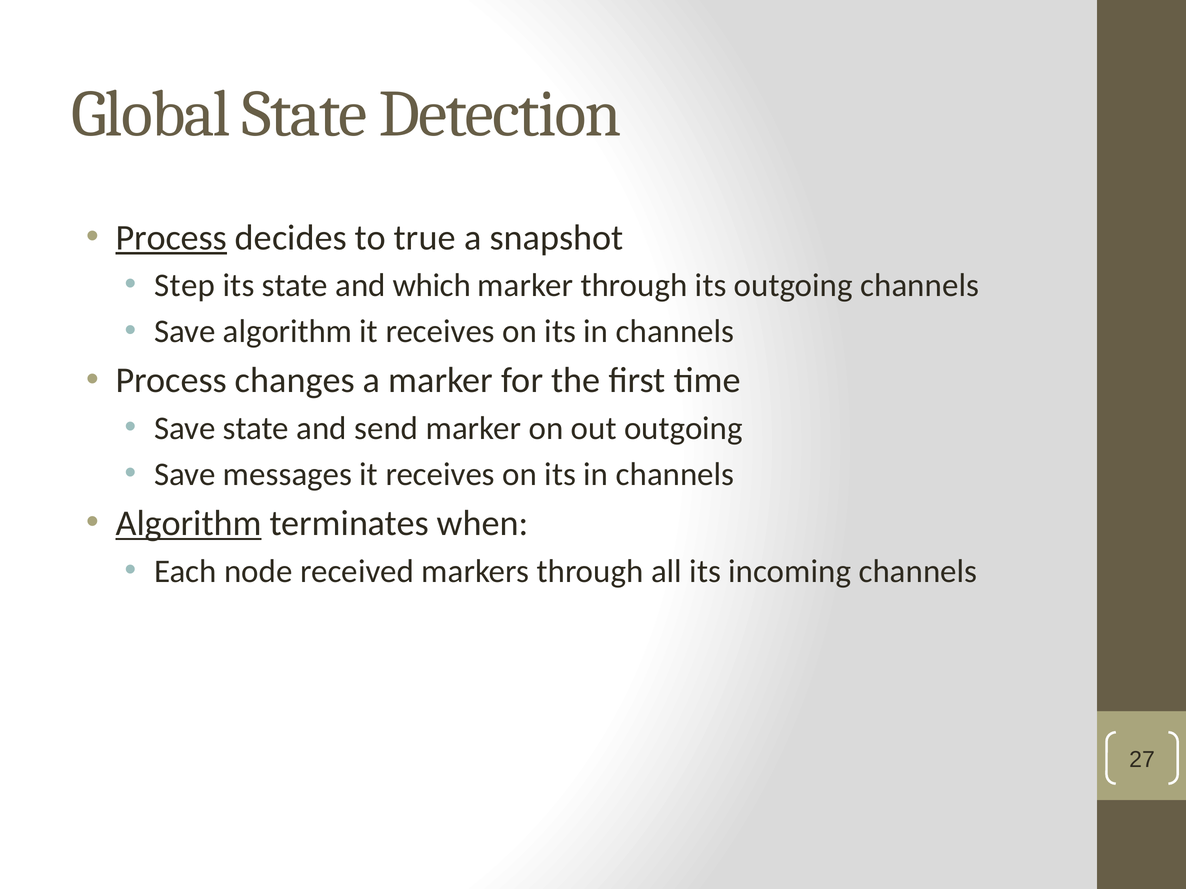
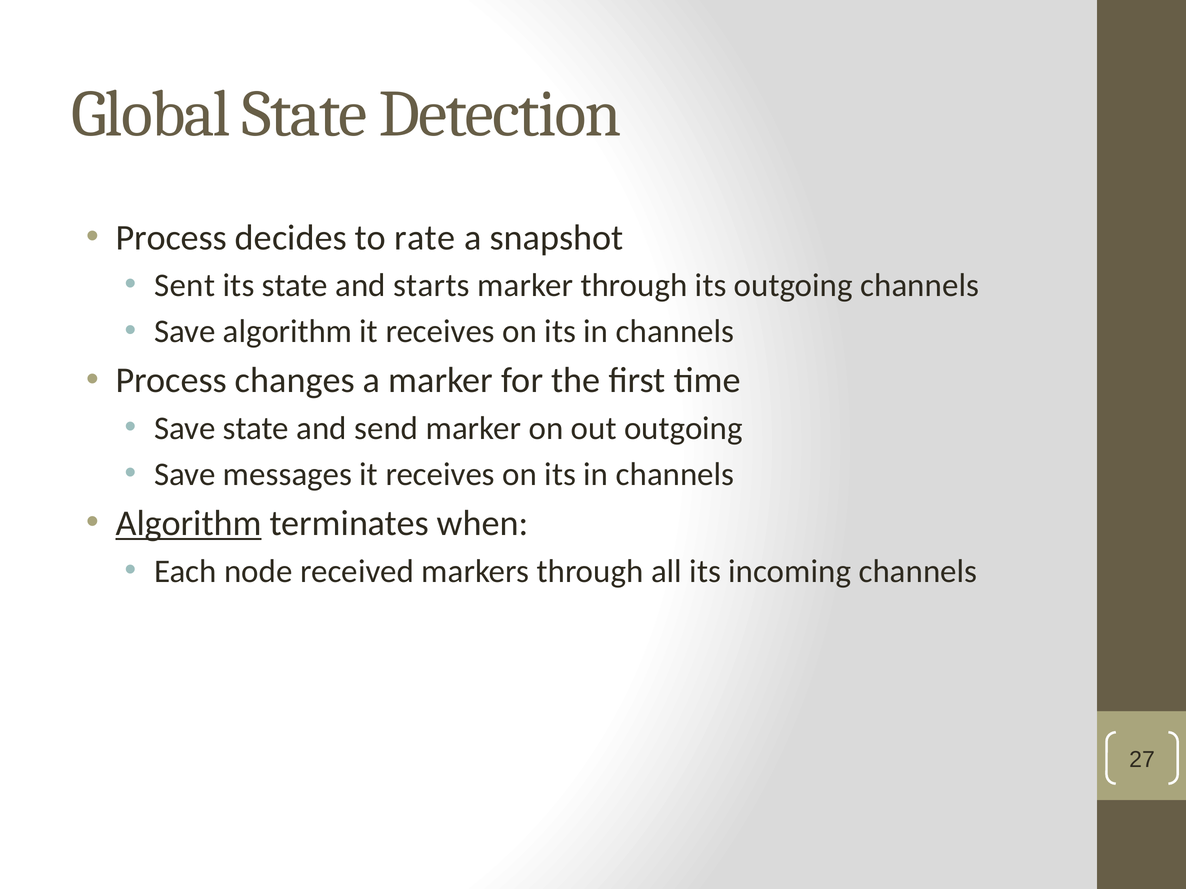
Process underline: present -> none (171, 238)
true: true -> rate (425, 238)
Step: Step -> Sent (185, 286)
which: which -> starts (431, 286)
